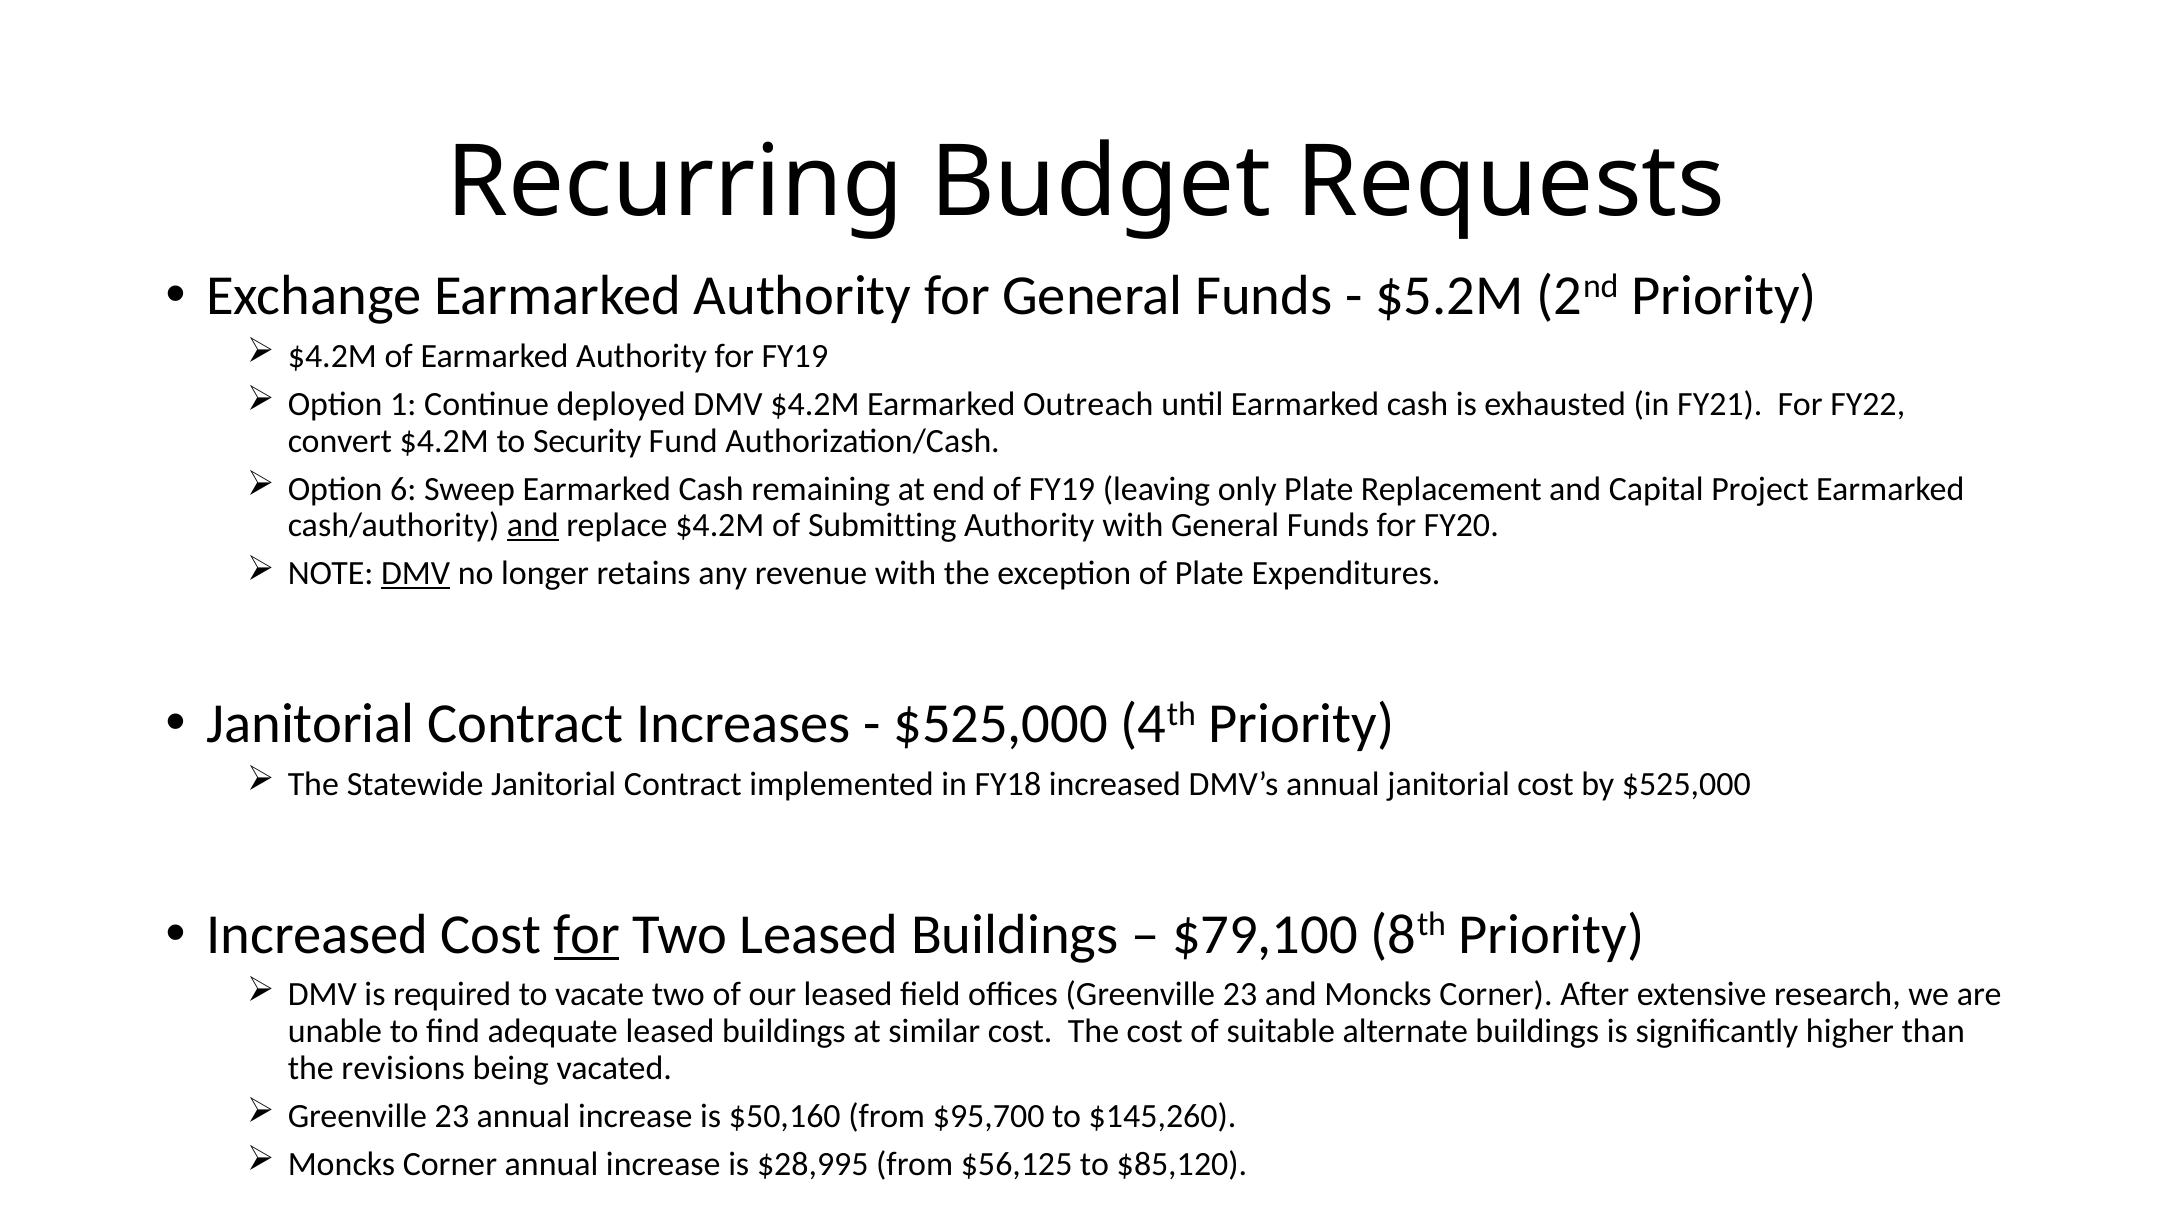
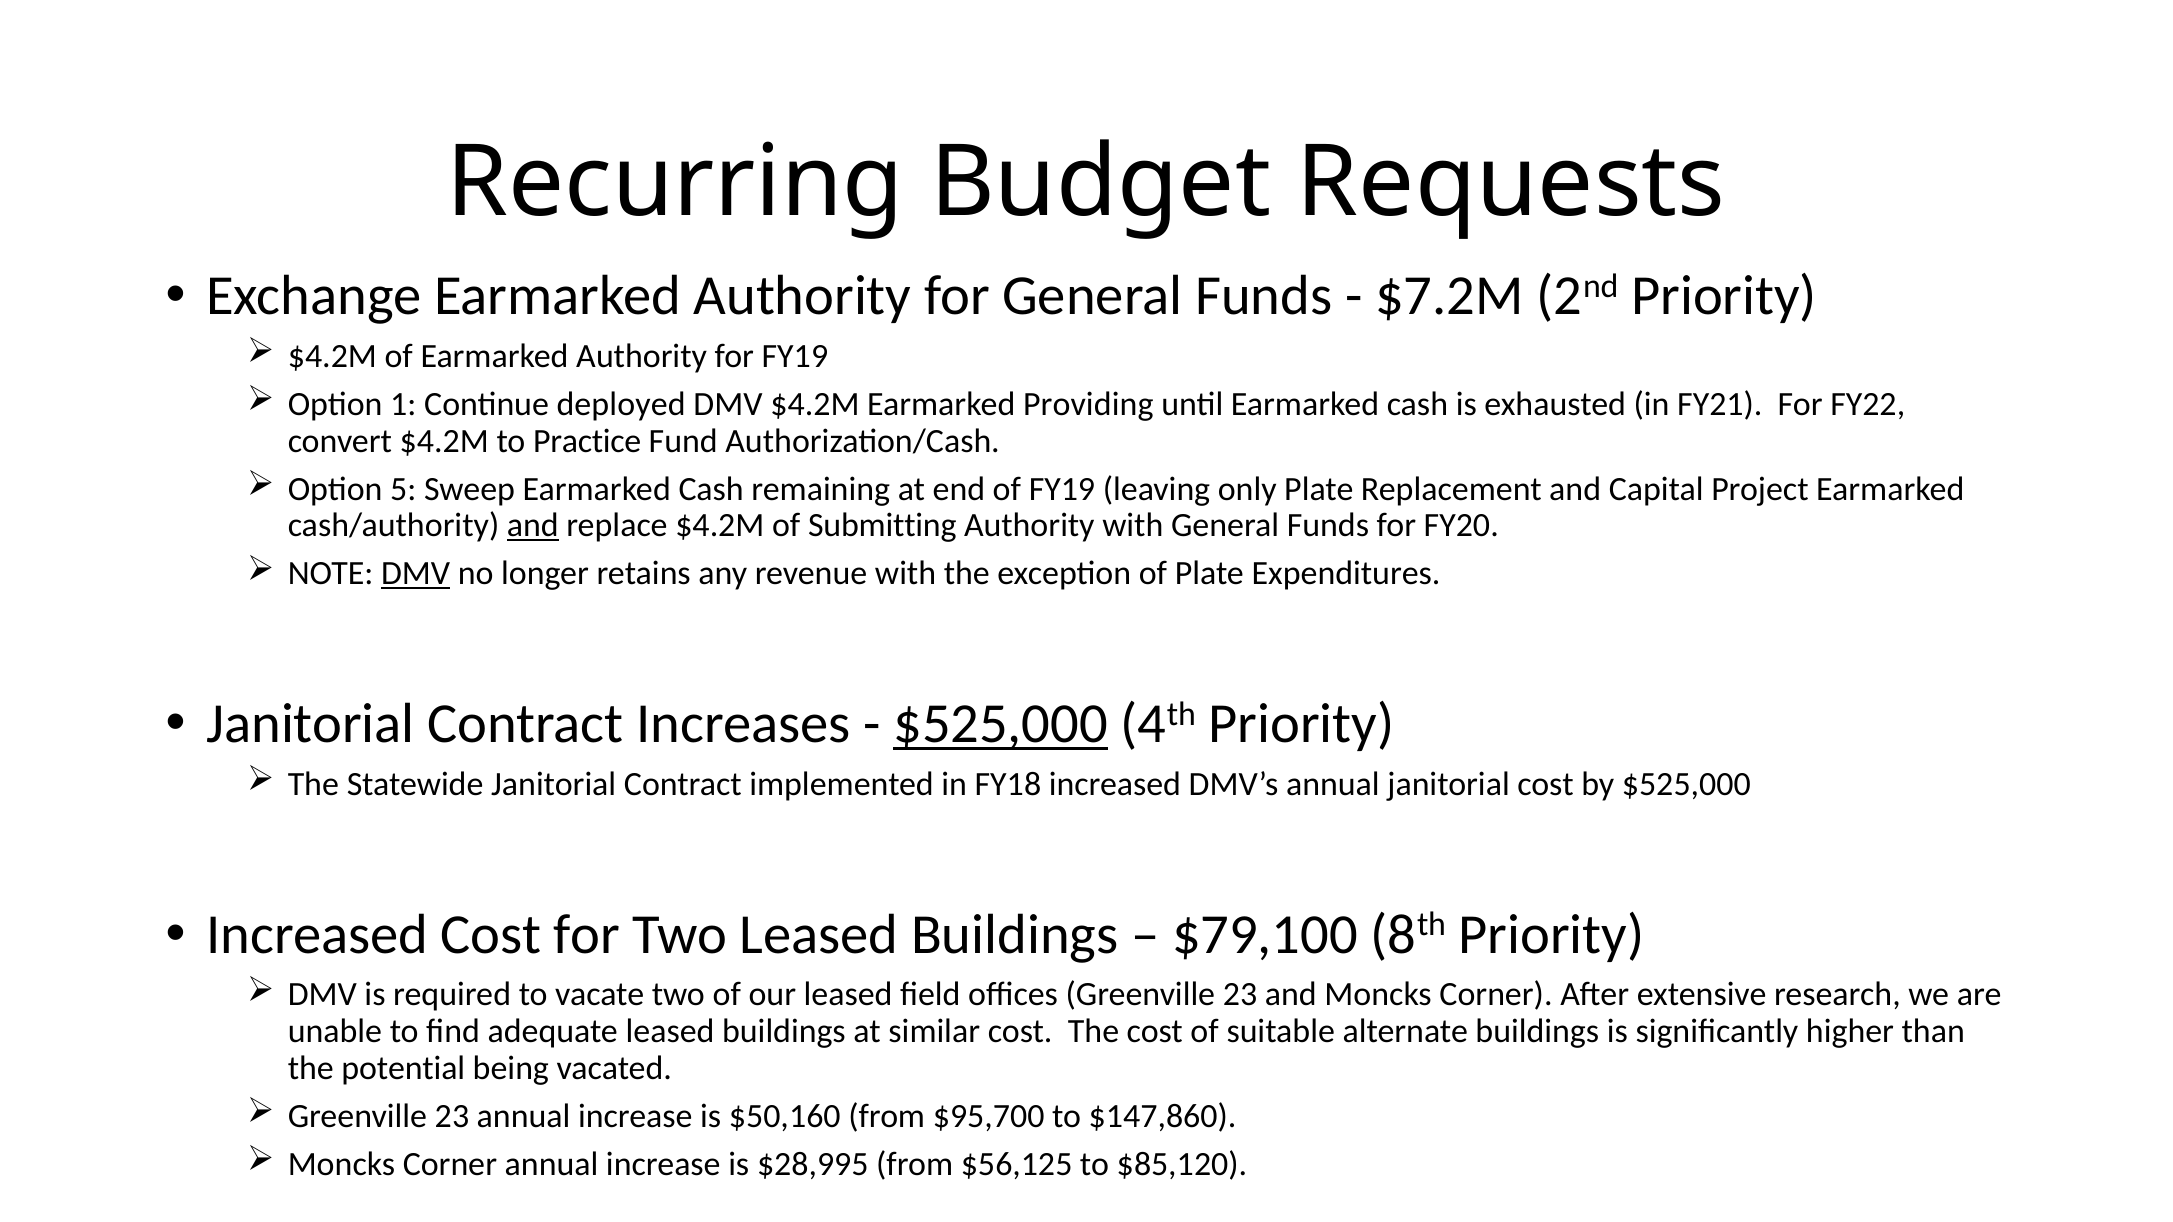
$5.2M: $5.2M -> $7.2M (1449, 296)
Outreach: Outreach -> Providing (1088, 404)
Security: Security -> Practice (587, 441)
6: 6 -> 5 (403, 489)
$525,000 underline: none -> present (1001, 724)
for underline: present -> none (587, 935)
revisions: revisions -> potential (403, 1068)
$145,260: $145,260 -> $147,860 (1163, 1116)
